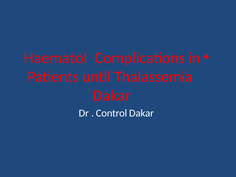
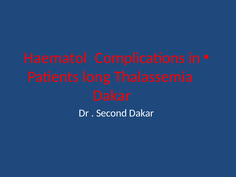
until: until -> long (96, 77)
Control: Control -> Second (112, 113)
